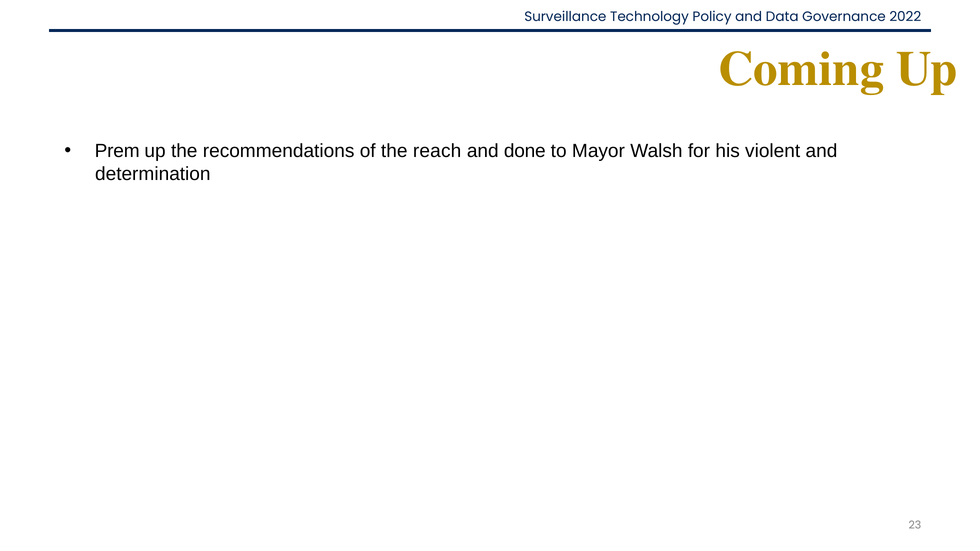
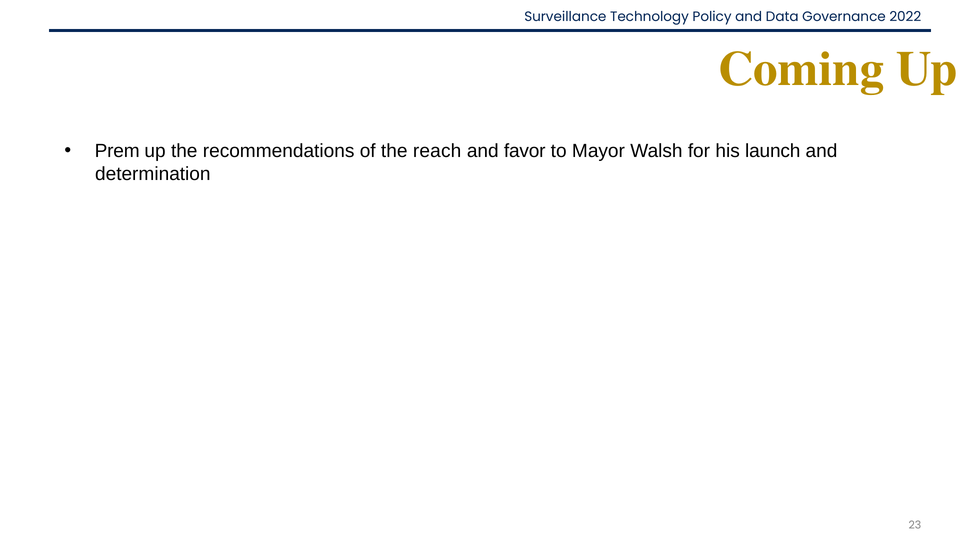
done: done -> favor (525, 151)
violent: violent -> launch (773, 151)
